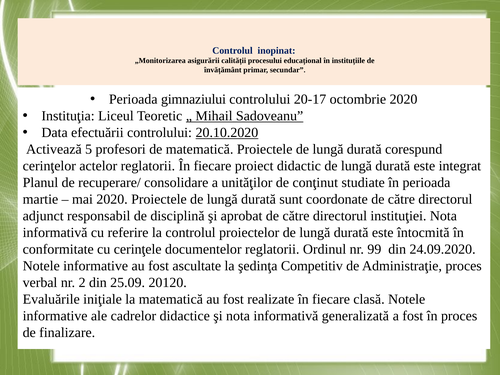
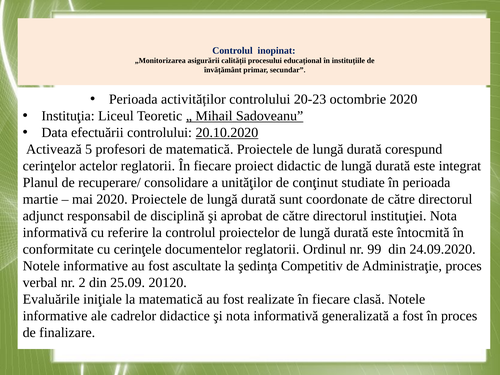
gimnaziului: gimnaziului -> activităților (193, 99)
20-17: 20-17 -> 20-23 (310, 99)
